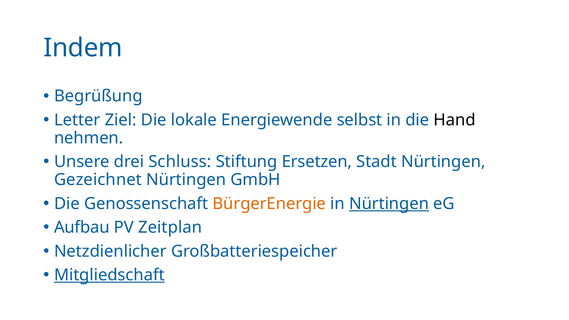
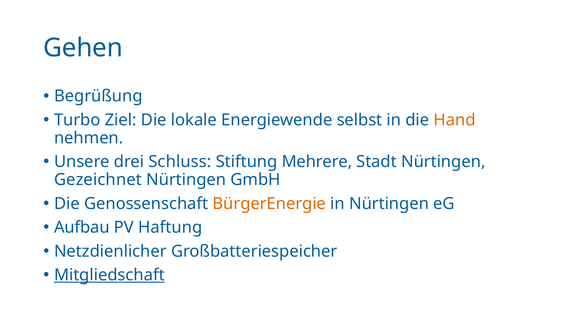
Indem: Indem -> Gehen (83, 48)
Letter: Letter -> Turbo (77, 120)
Hand colour: black -> orange (455, 120)
Ersetzen: Ersetzen -> Mehrere (317, 162)
Nürtingen underline: present -> none (389, 204)
Zeitplan: Zeitplan -> Haftung (170, 227)
